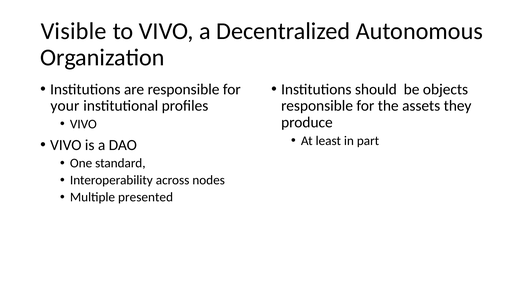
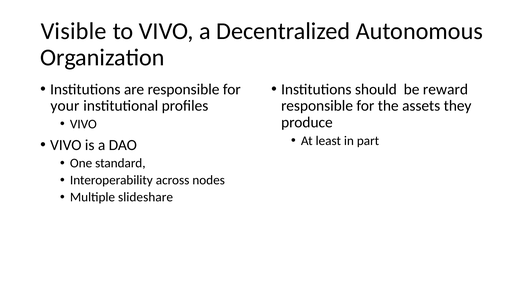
objects: objects -> reward (445, 89)
presented: presented -> slideshare (146, 197)
